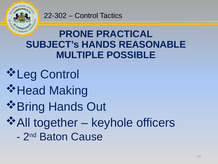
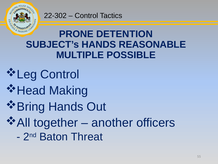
PRACTICAL: PRACTICAL -> DETENTION (124, 34)
keyhole: keyhole -> another (112, 122)
Cause: Cause -> Threat (87, 136)
